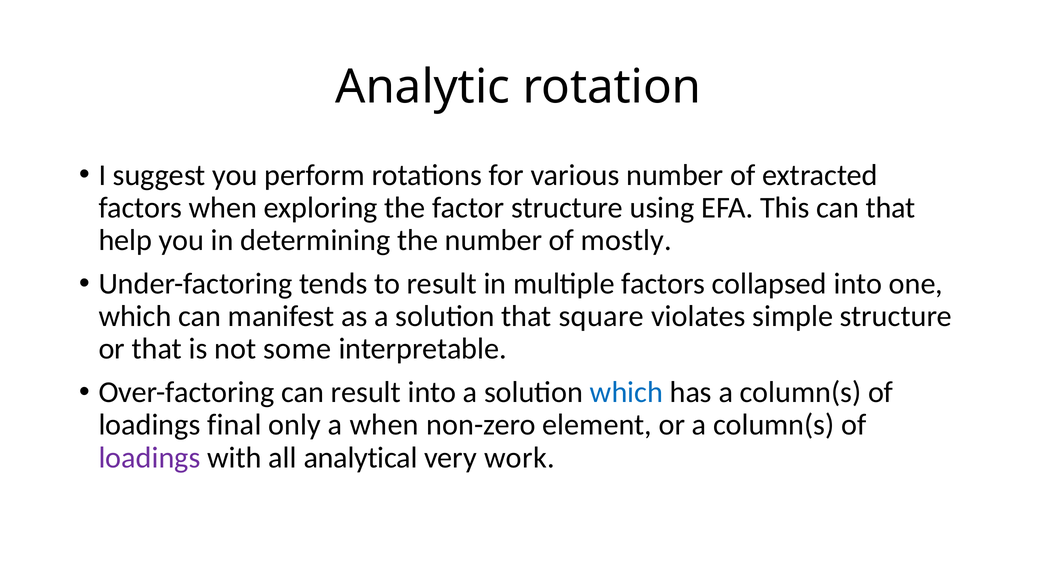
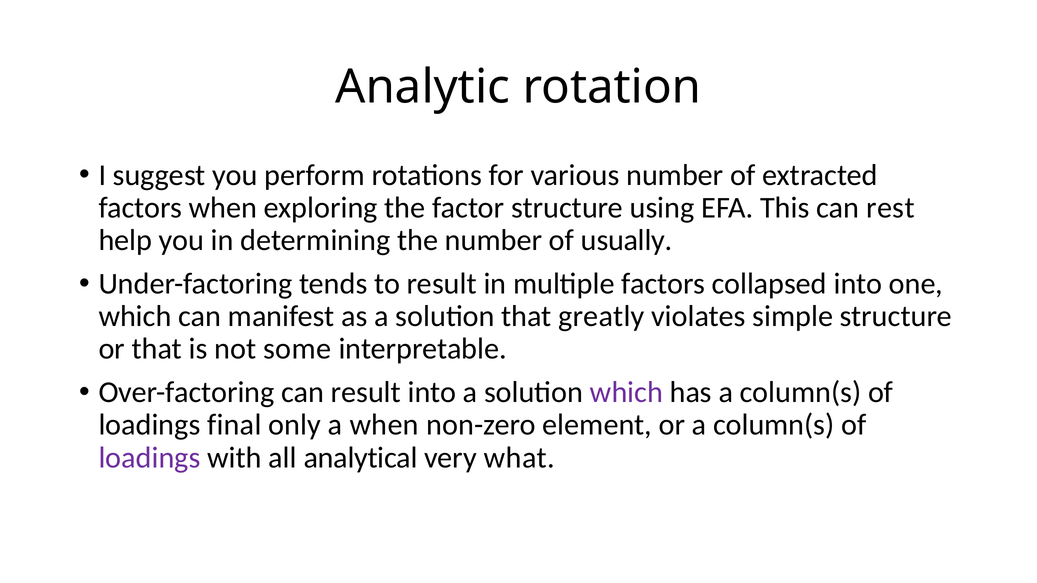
can that: that -> rest (890, 208)
mostly: mostly -> usually (627, 240)
square: square -> greatly (601, 317)
which colour: blue -> purple (626, 393)
work: work -> what (519, 458)
